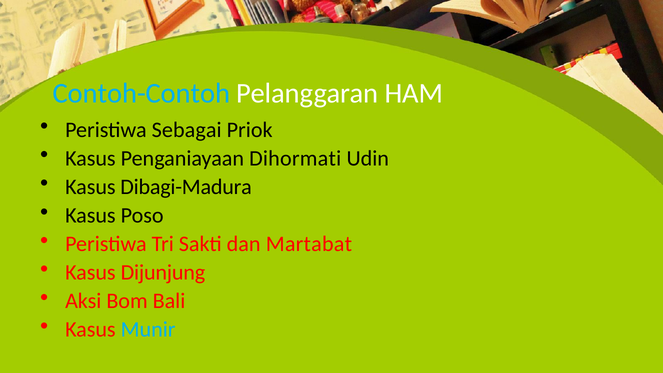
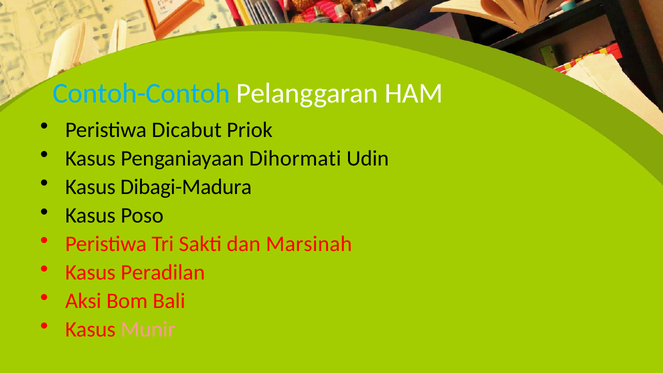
Sebagai: Sebagai -> Dicabut (187, 130)
Martabat: Martabat -> Marsinah (309, 244)
Dijunjung: Dijunjung -> Peradilan (163, 272)
Munir colour: light blue -> pink (148, 329)
